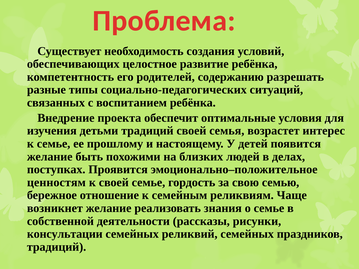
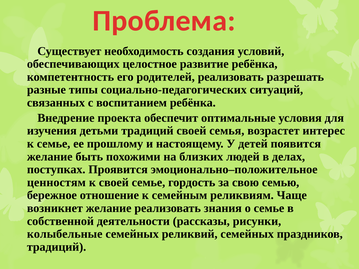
родителей содержанию: содержанию -> реализовать (231, 77)
консультации: консультации -> колыбельные (65, 234)
